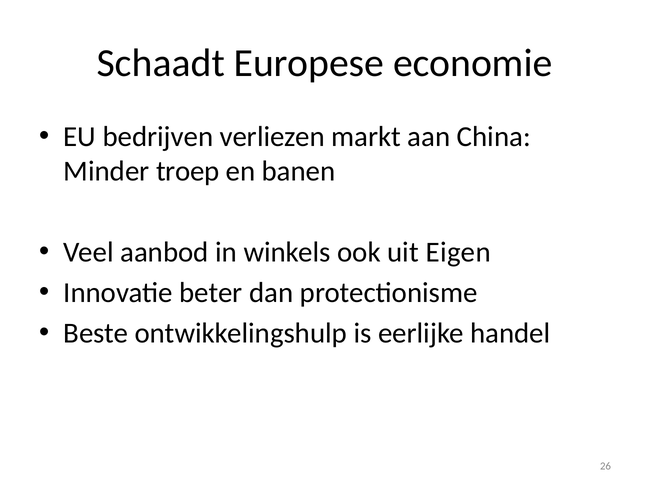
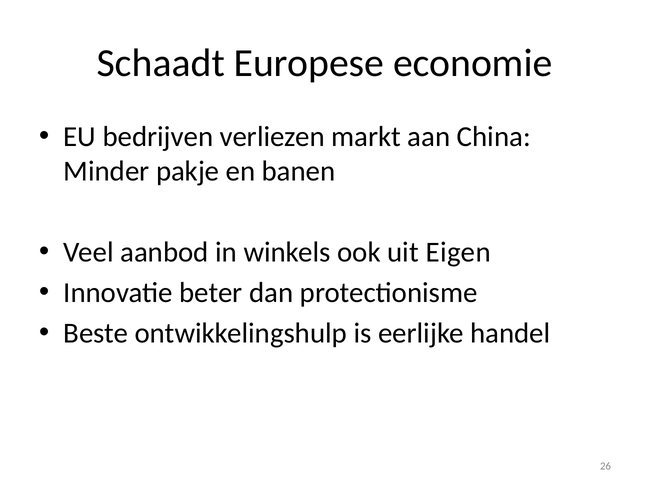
troep: troep -> pakje (188, 171)
